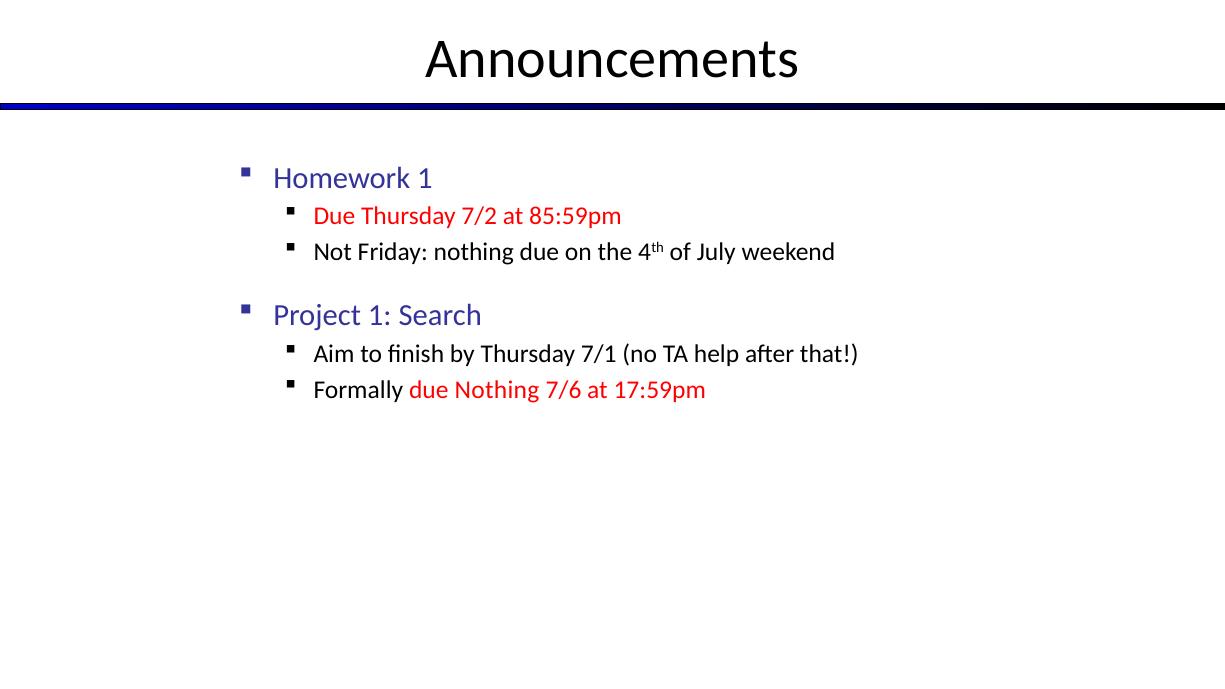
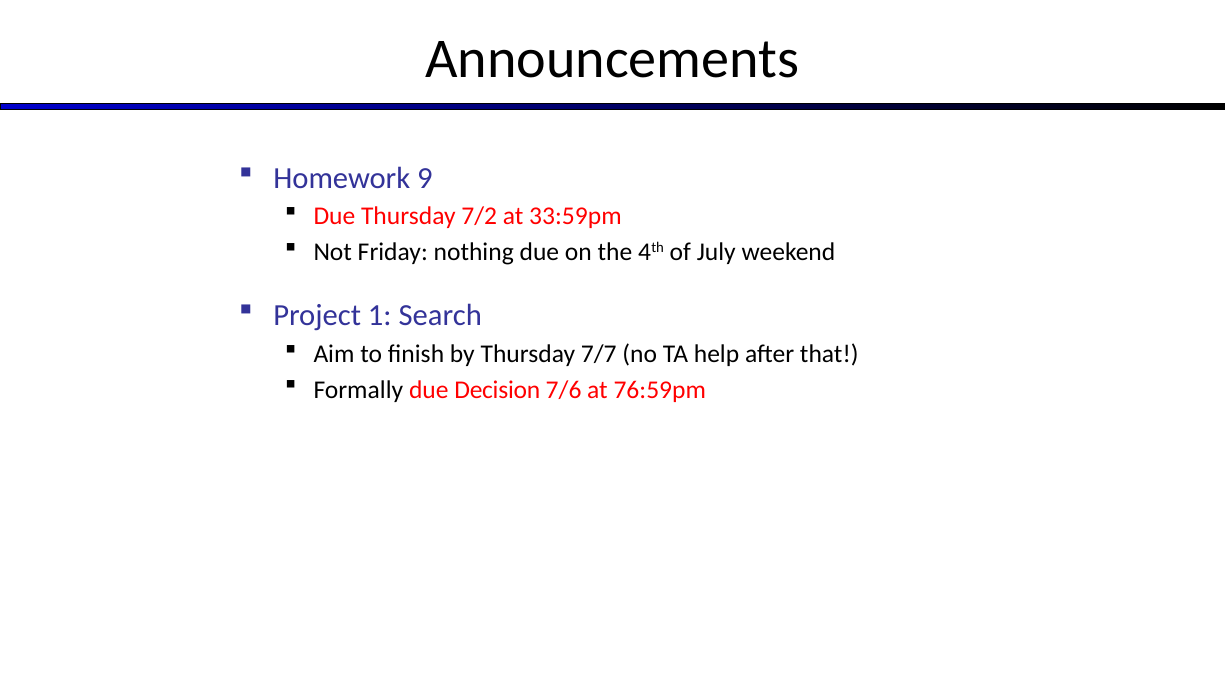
Homework 1: 1 -> 9 (425, 178)
85:59pm: 85:59pm -> 33:59pm (575, 216)
7/1: 7/1 -> 7/7 (599, 354)
due Nothing: Nothing -> Decision (497, 390)
17:59pm: 17:59pm -> 76:59pm (660, 390)
